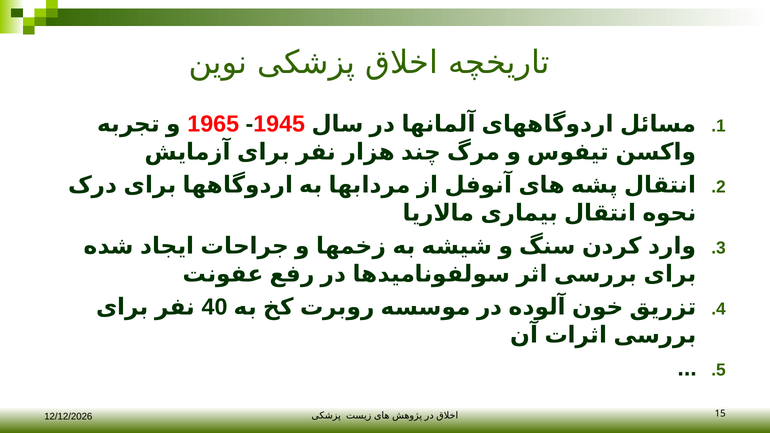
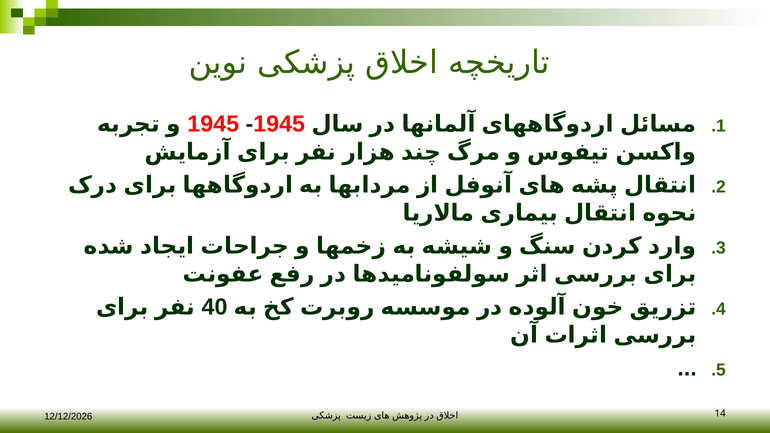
1965: 1965 -> 1945 (213, 124)
15: 15 -> 14 (720, 414)
